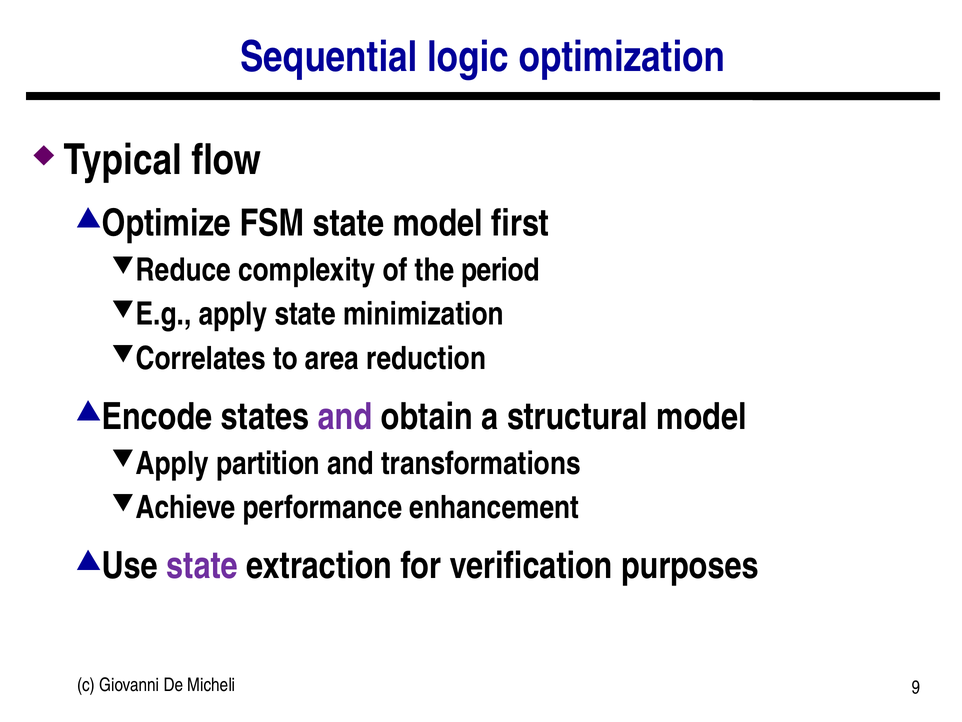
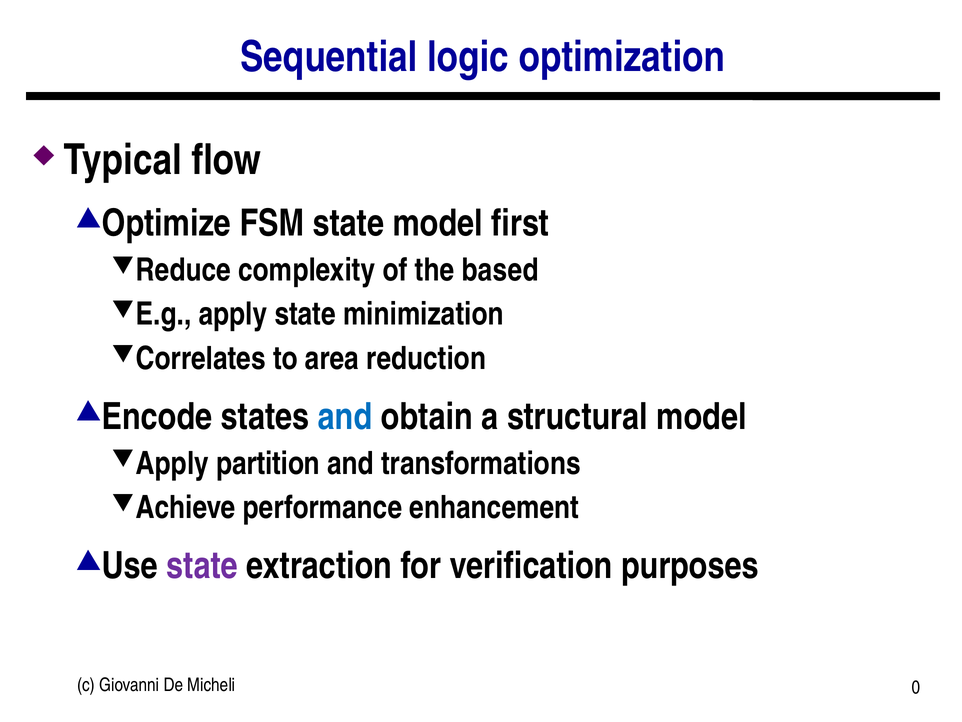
period: period -> based (500, 270)
and colour: purple -> blue (345, 417)
9: 9 -> 0 (916, 687)
